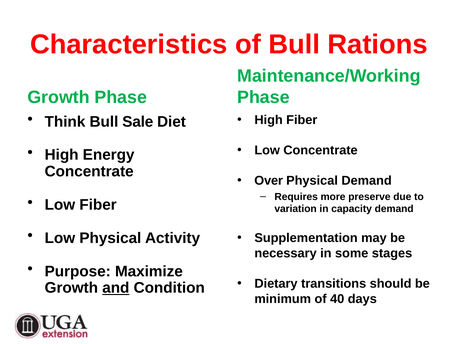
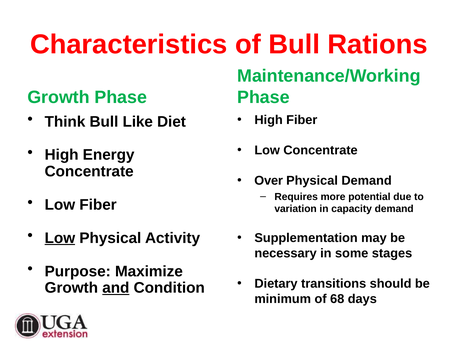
Sale: Sale -> Like (138, 121)
preserve: preserve -> potential (369, 196)
Low underline: none -> present (60, 238)
40: 40 -> 68 (337, 298)
